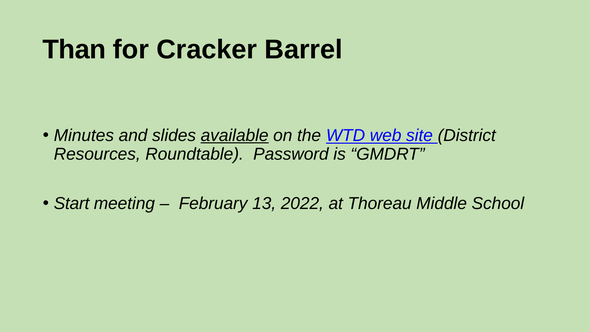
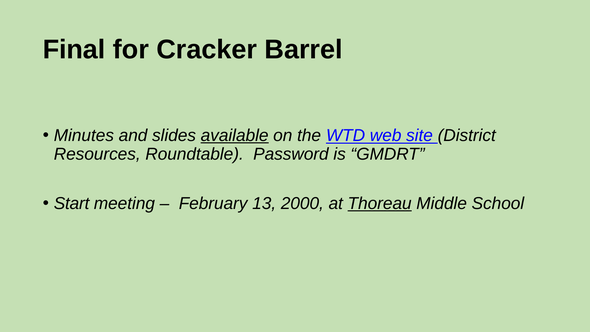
Than: Than -> Final (74, 50)
2022: 2022 -> 2000 (302, 203)
Thoreau underline: none -> present (380, 203)
